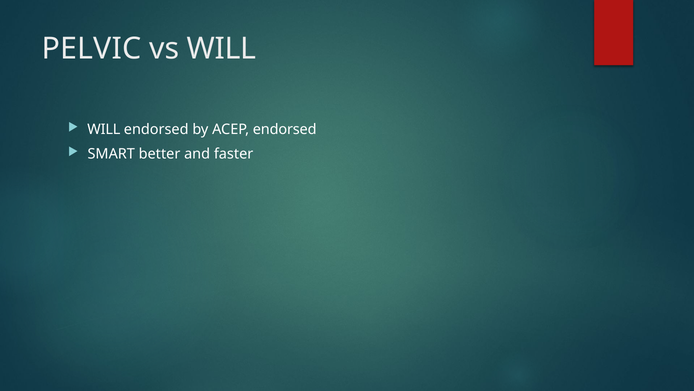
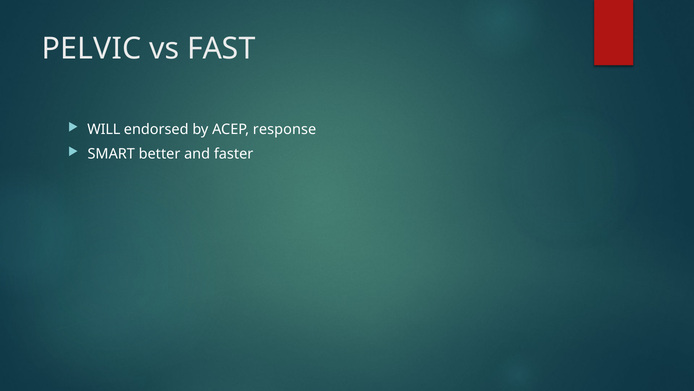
vs WILL: WILL -> FAST (221, 49)
ACEP endorsed: endorsed -> response (285, 129)
